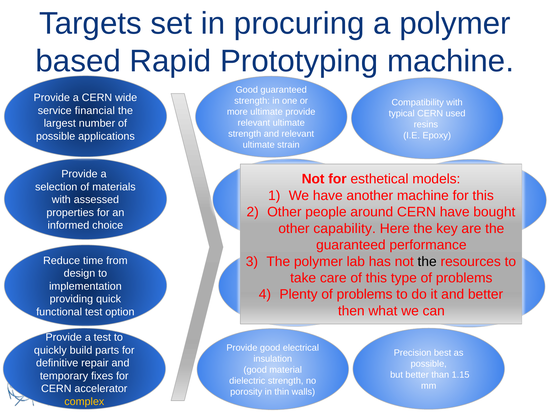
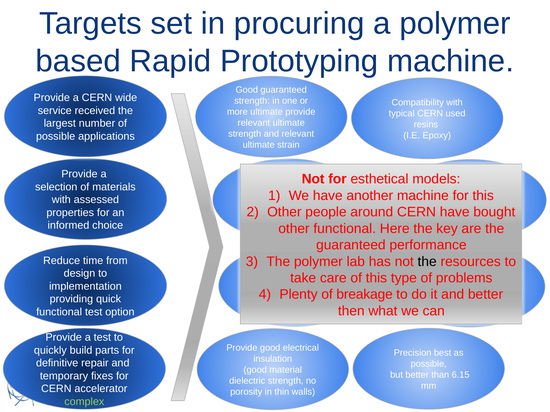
financial: financial -> received (95, 111)
capability: capability -> functional (345, 229)
problems: problems -> breakage (365, 295)
1.15: 1.15 -> 6.15 (461, 375)
complex colour: yellow -> light green (84, 402)
